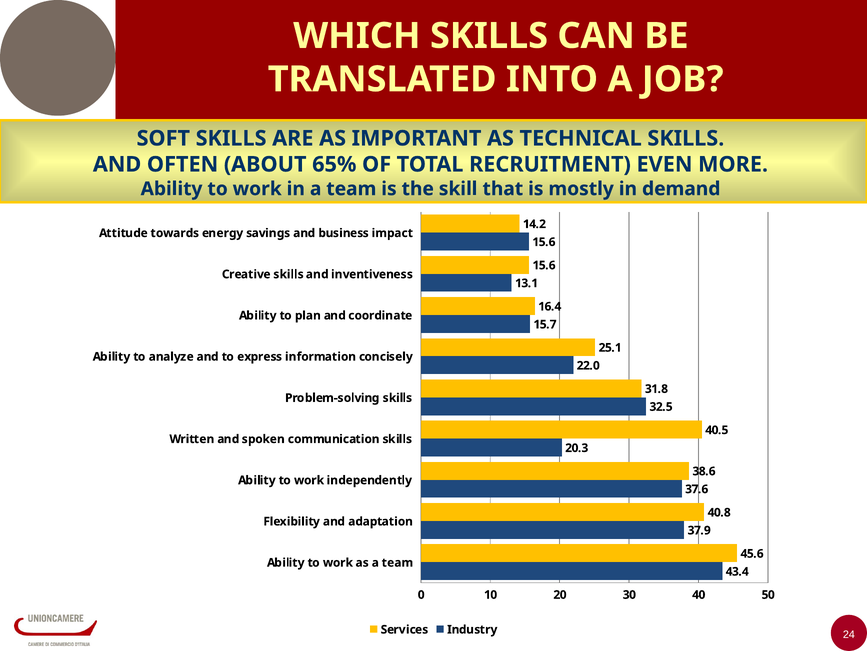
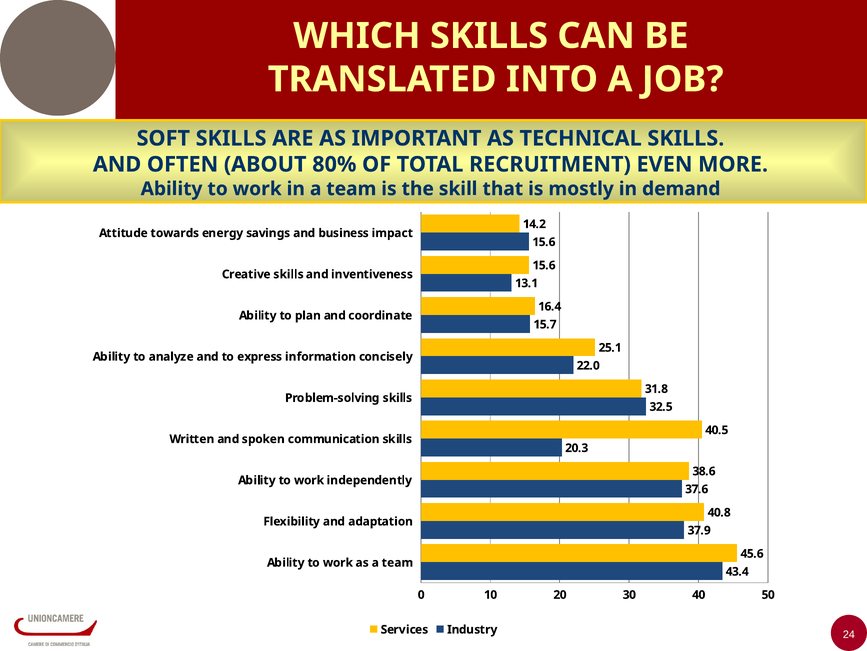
65%: 65% -> 80% (334, 164)
